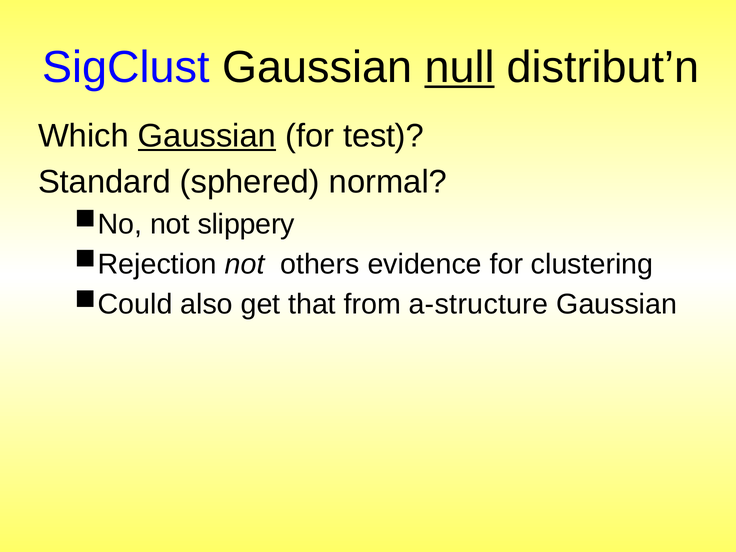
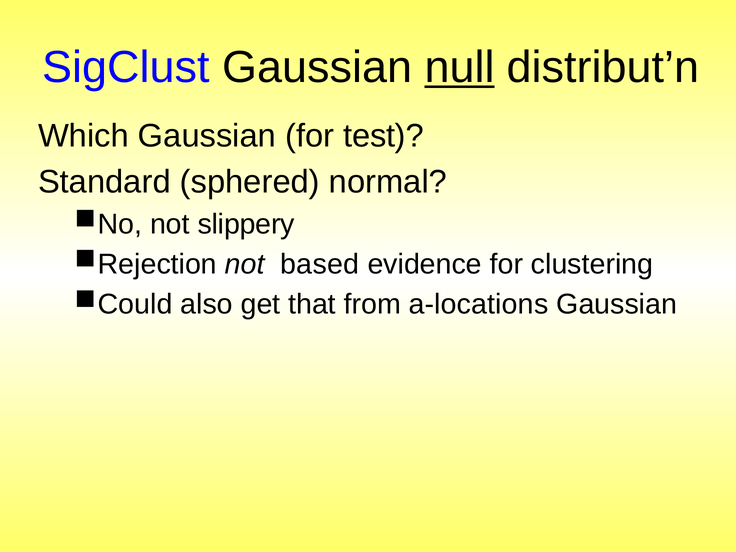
Gaussian underline: present -> none (207, 136)
others: others -> based (320, 264)
a-structure: a-structure -> a-locations (479, 304)
